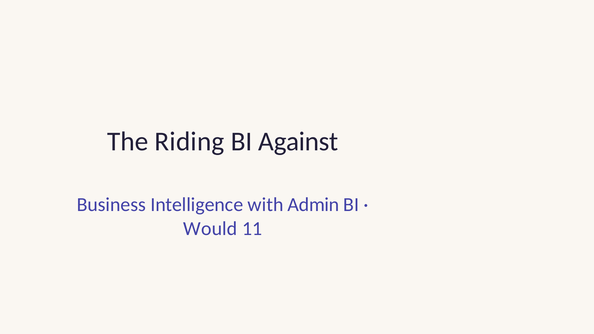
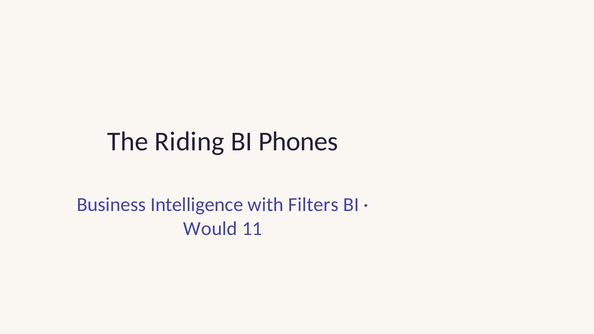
Against: Against -> Phones (298, 142)
Admin: Admin -> Filters (313, 205)
